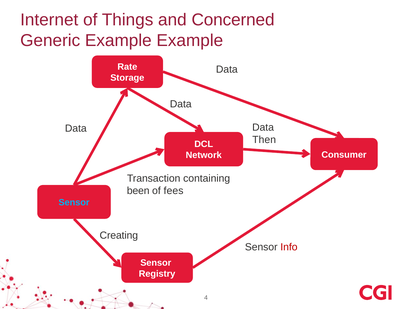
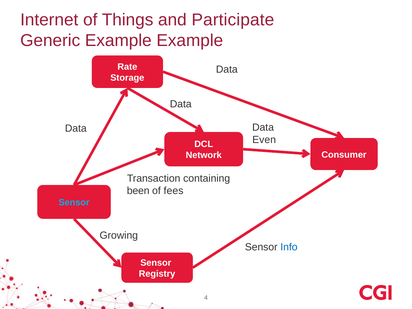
Concerned: Concerned -> Participate (233, 20)
Then: Then -> Even (264, 140)
Creating: Creating -> Growing (119, 236)
Info colour: red -> blue (289, 247)
